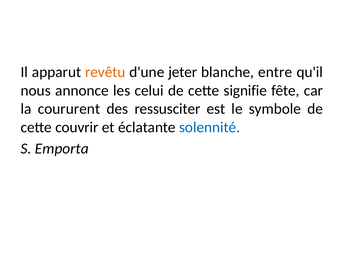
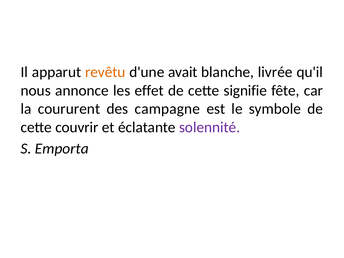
jeter: jeter -> avait (183, 72)
entre: entre -> livrée (275, 72)
celui: celui -> effet (149, 91)
ressusciter: ressusciter -> campagne (167, 109)
solennité colour: blue -> purple (210, 127)
